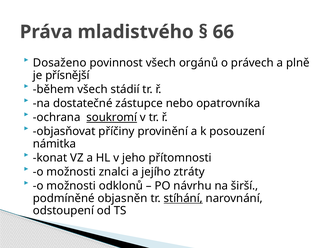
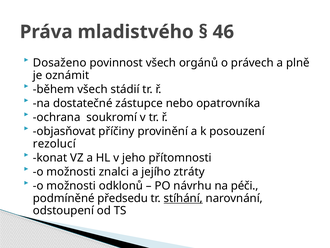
66: 66 -> 46 (223, 32)
přísnější: přísnější -> oznámit (67, 75)
soukromí underline: present -> none (112, 117)
námitka: námitka -> rezolucí (54, 144)
širší: širší -> péči (245, 186)
objasněn: objasněn -> předsedu (123, 198)
